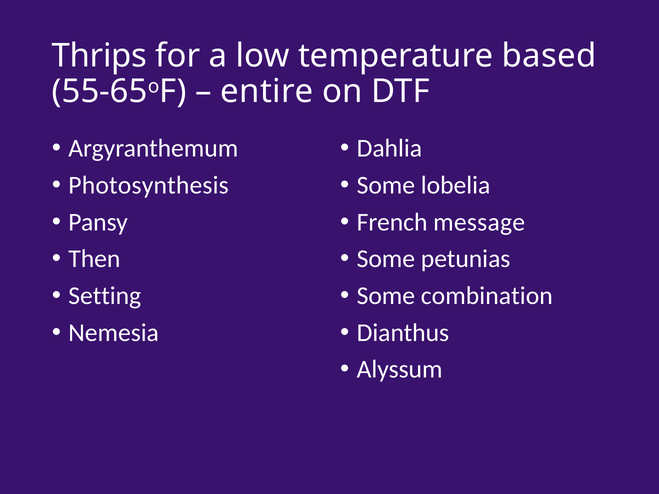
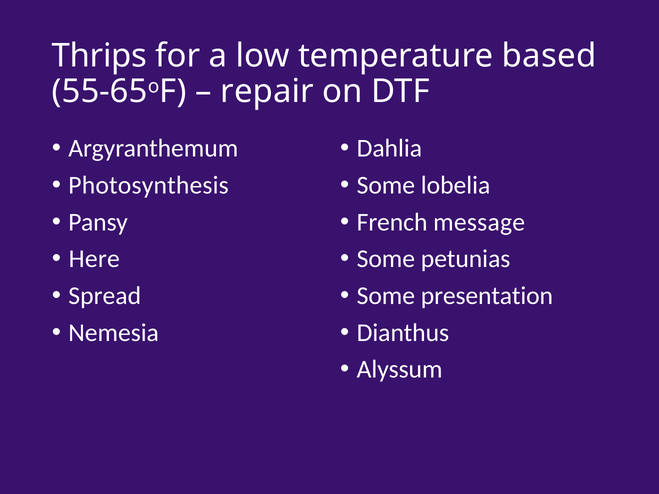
entire: entire -> repair (267, 92)
Then: Then -> Here (94, 259)
Setting: Setting -> Spread (105, 296)
combination: combination -> presentation (487, 296)
